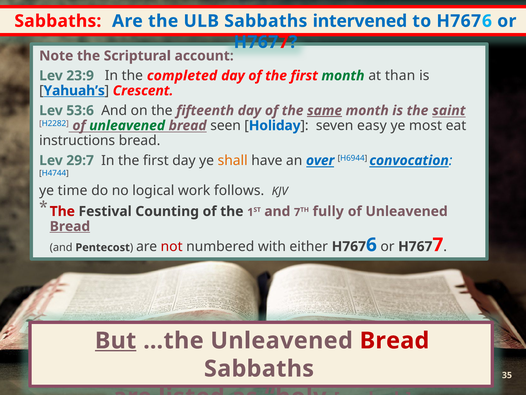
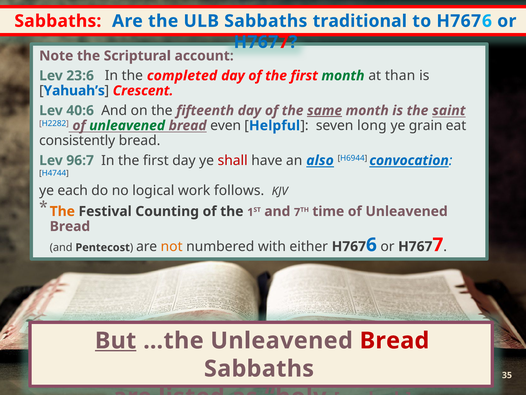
intervened: intervened -> traditional (360, 21)
23:9: 23:9 -> 23:6 (80, 76)
Yahuah’s underline: present -> none (74, 91)
53:6: 53:6 -> 40:6 (80, 110)
seen: seen -> even (226, 125)
Holiday: Holiday -> Helpful (275, 125)
easy: easy -> long (372, 125)
most: most -> grain (426, 125)
instructions: instructions -> consistently (77, 140)
29:7: 29:7 -> 96:7 (80, 160)
shall colour: orange -> red (233, 160)
over: over -> also (320, 160)
time: time -> each (73, 190)
The colour: red -> orange (62, 211)
fully: fully -> time (328, 211)
Bread underline: present -> none (70, 226)
not colour: red -> orange (172, 246)
